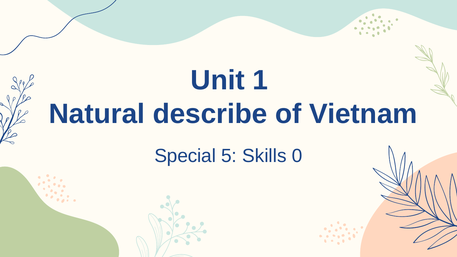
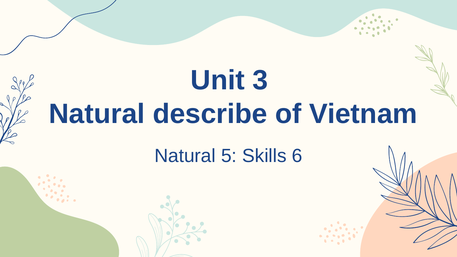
1: 1 -> 3 (260, 80)
Special: Special -> Natural (185, 156)
0: 0 -> 6 (297, 156)
